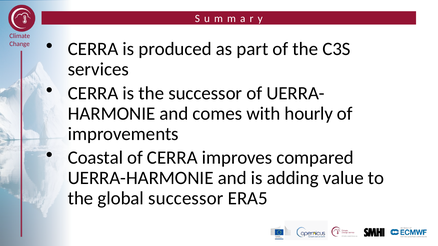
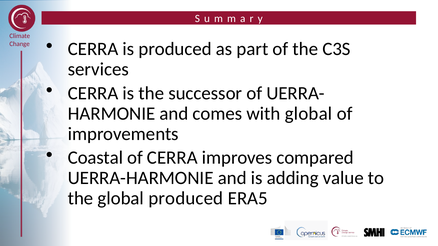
with hourly: hourly -> global (309, 114)
global successor: successor -> produced (186, 199)
